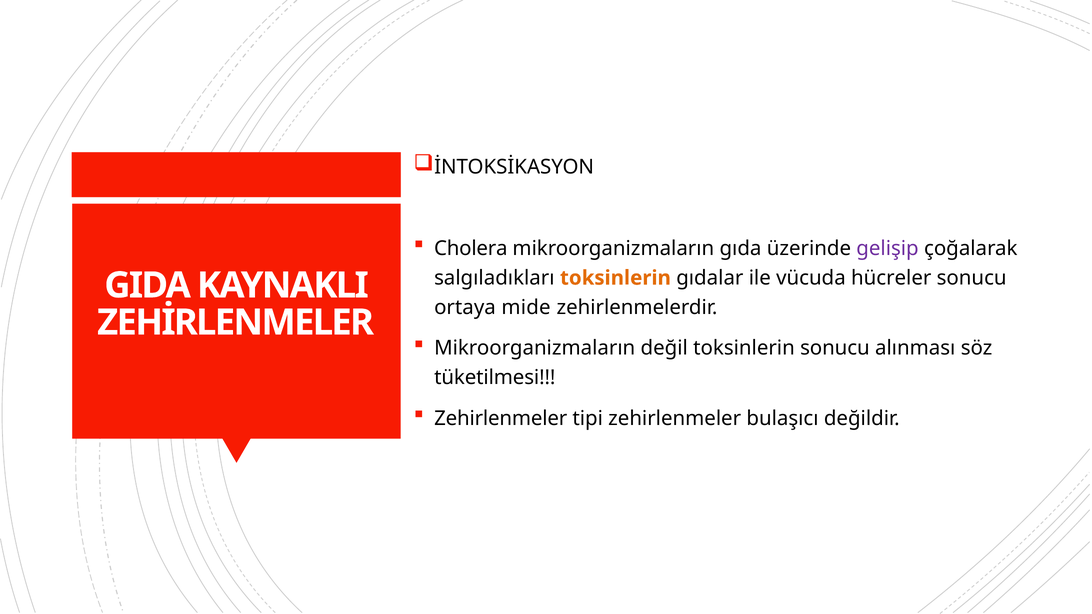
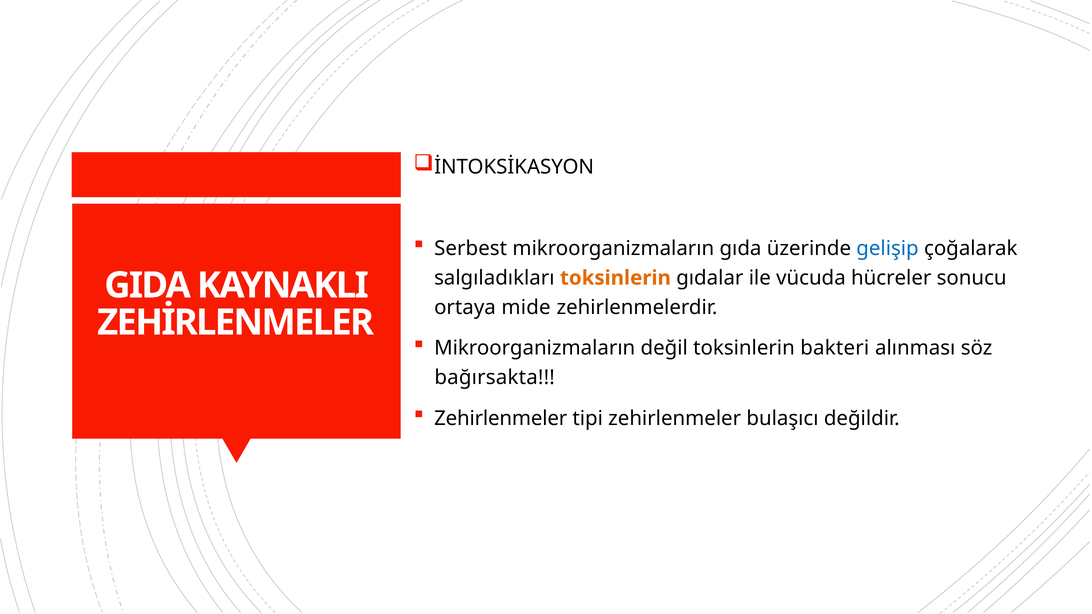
Cholera: Cholera -> Serbest (471, 249)
gelişip colour: purple -> blue (888, 249)
toksinlerin sonucu: sonucu -> bakteri (835, 348)
tüketilmesi: tüketilmesi -> bağırsakta (495, 378)
